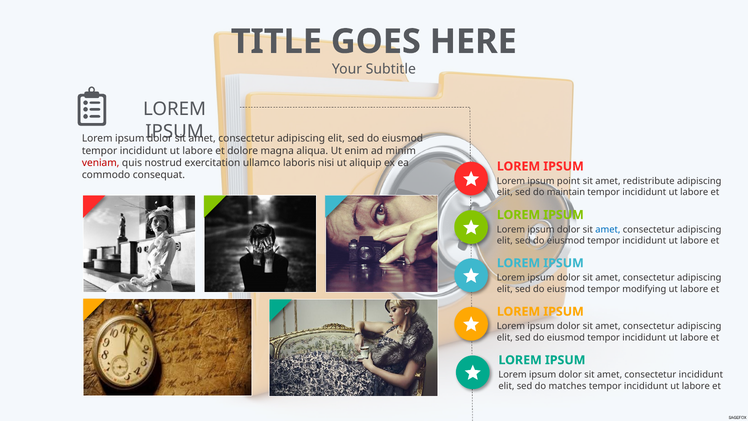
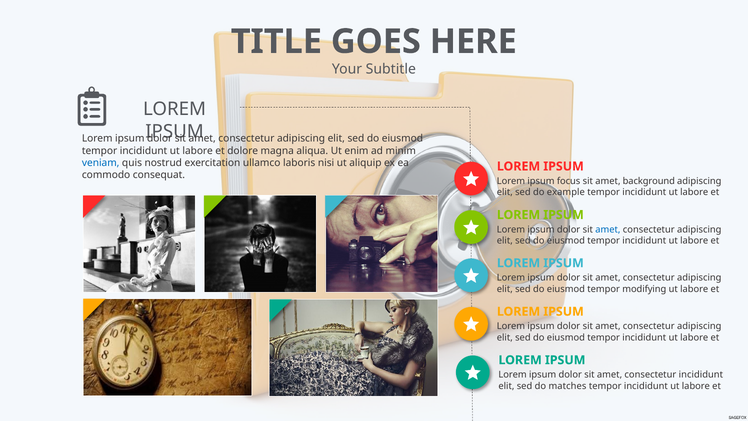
veniam colour: red -> blue (101, 163)
point: point -> focus (569, 181)
redistribute: redistribute -> background (649, 181)
maintain: maintain -> example (566, 192)
